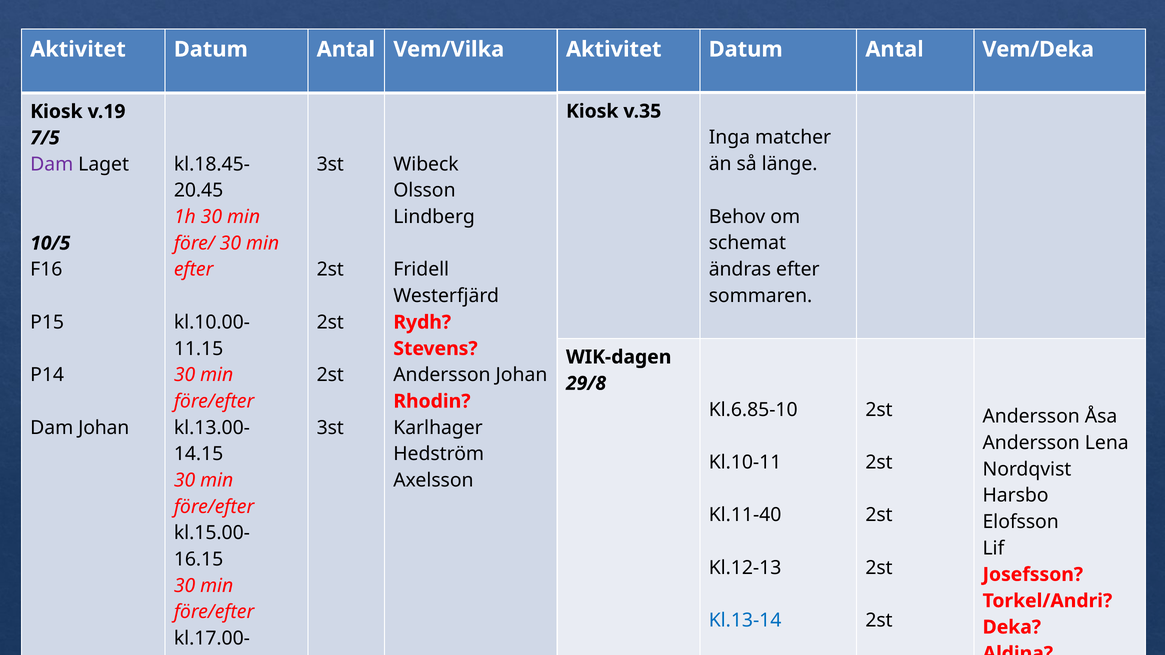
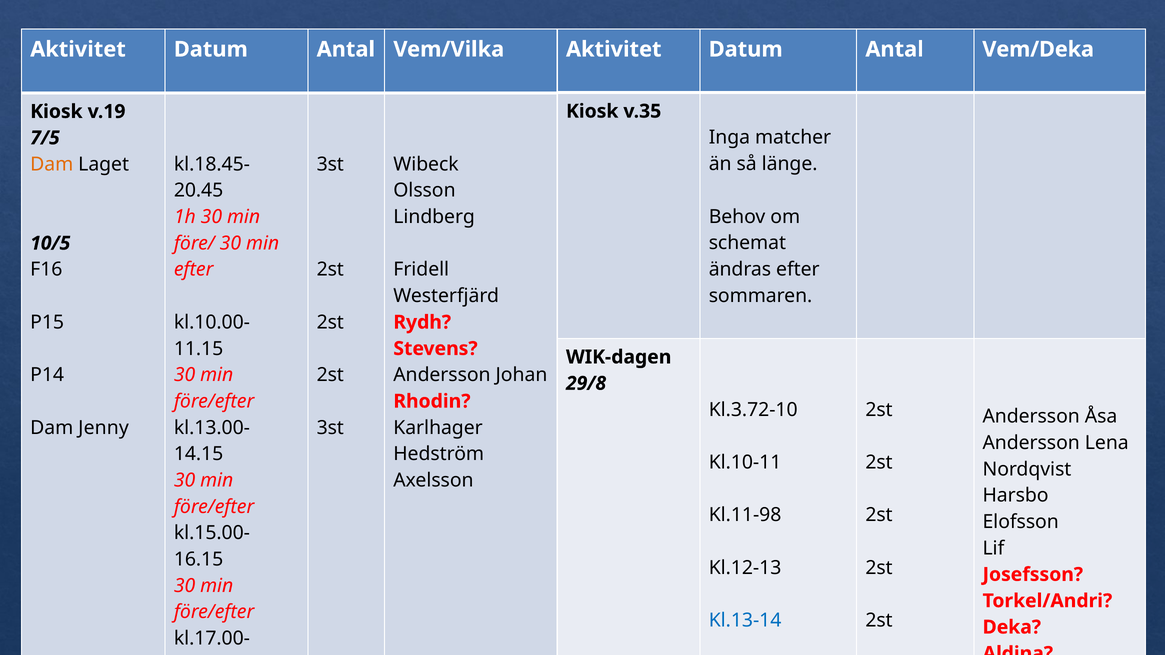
Dam colour: purple -> orange (52, 164)
Kl.6.85-10: Kl.6.85-10 -> Kl.3.72-10 (753, 410)
Dam Johan: Johan -> Jenny (104, 428)
Kl.11-40: Kl.11-40 -> Kl.11-98 (745, 515)
